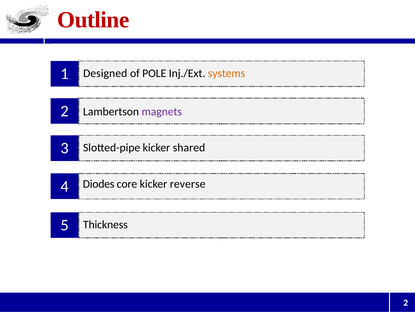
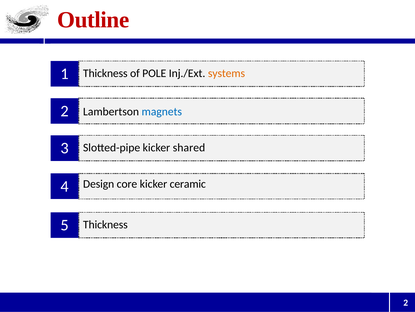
1 Designed: Designed -> Thickness (105, 73)
magnets colour: purple -> blue (162, 112)
Diodes: Diodes -> Design (99, 184)
reverse: reverse -> ceramic (188, 184)
